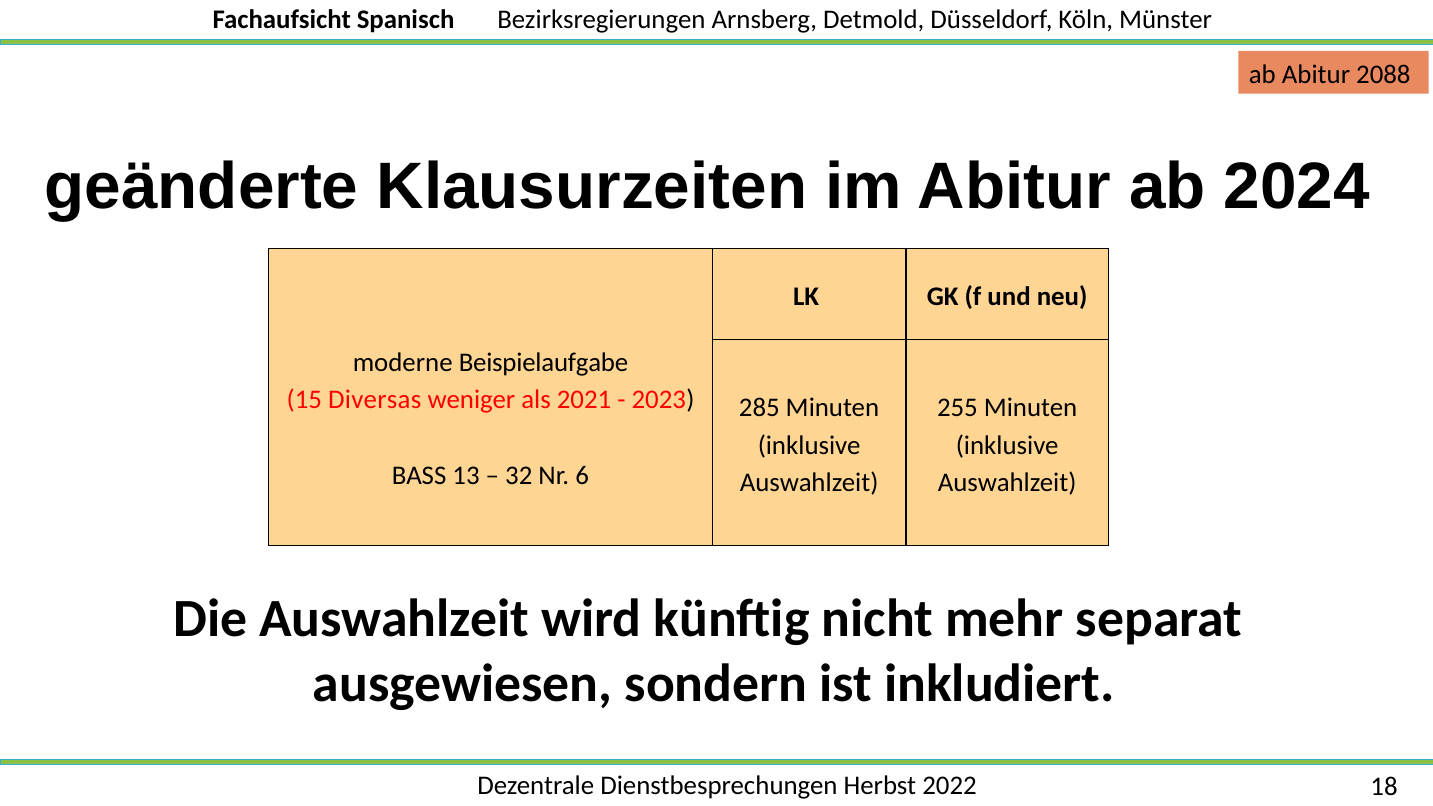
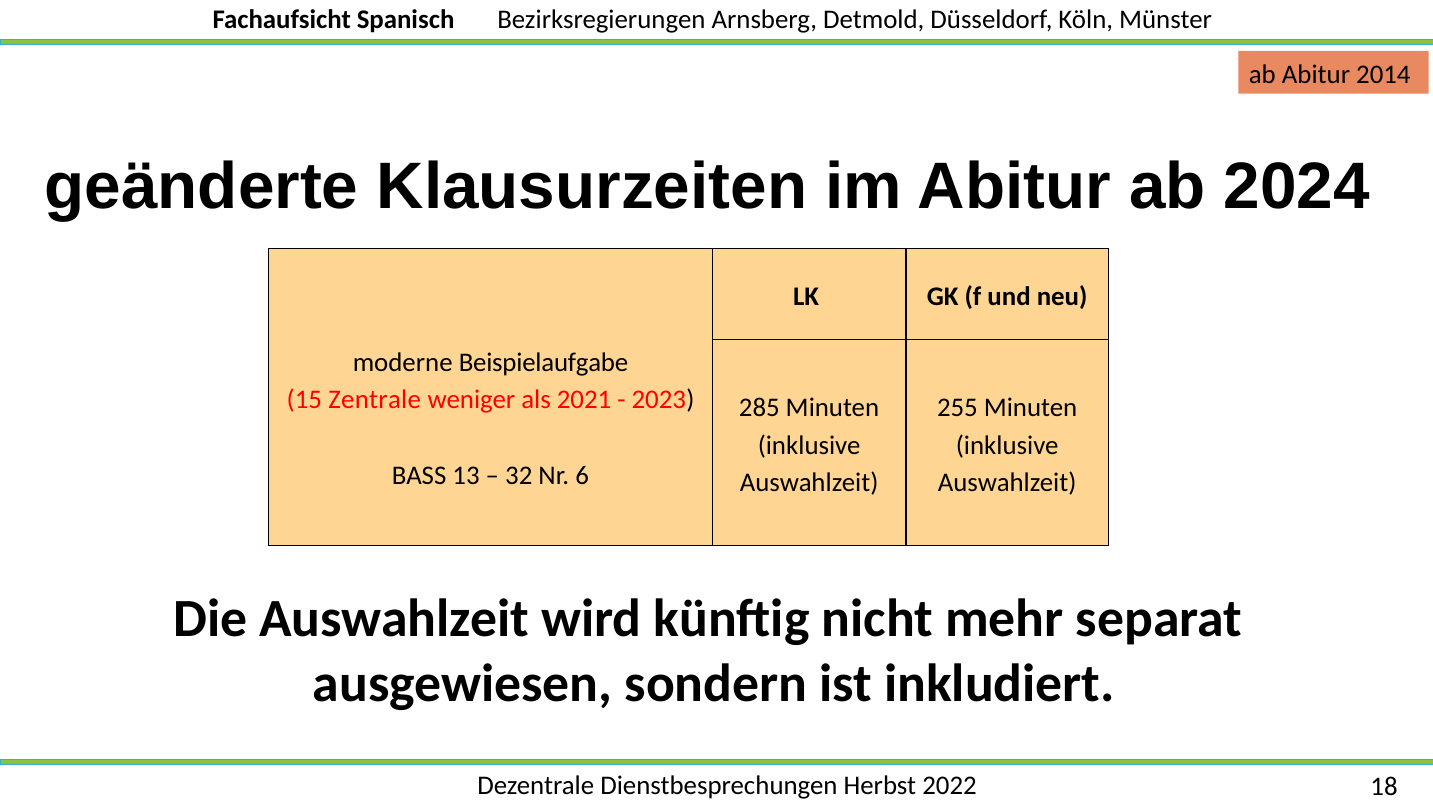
2088: 2088 -> 2014 (1383, 74)
Diversas: Diversas -> Zentrale (375, 400)
